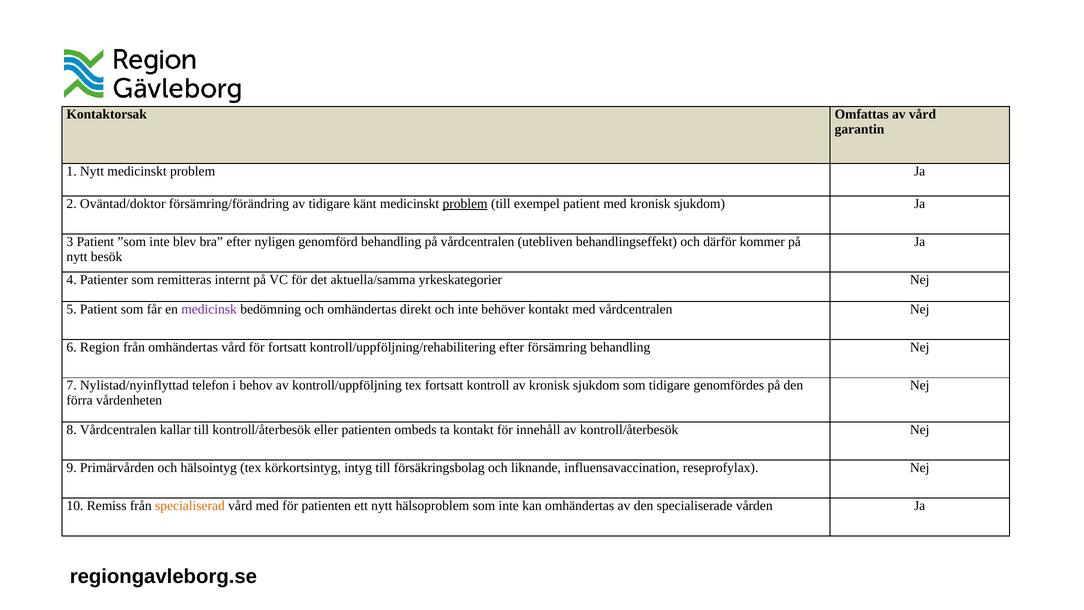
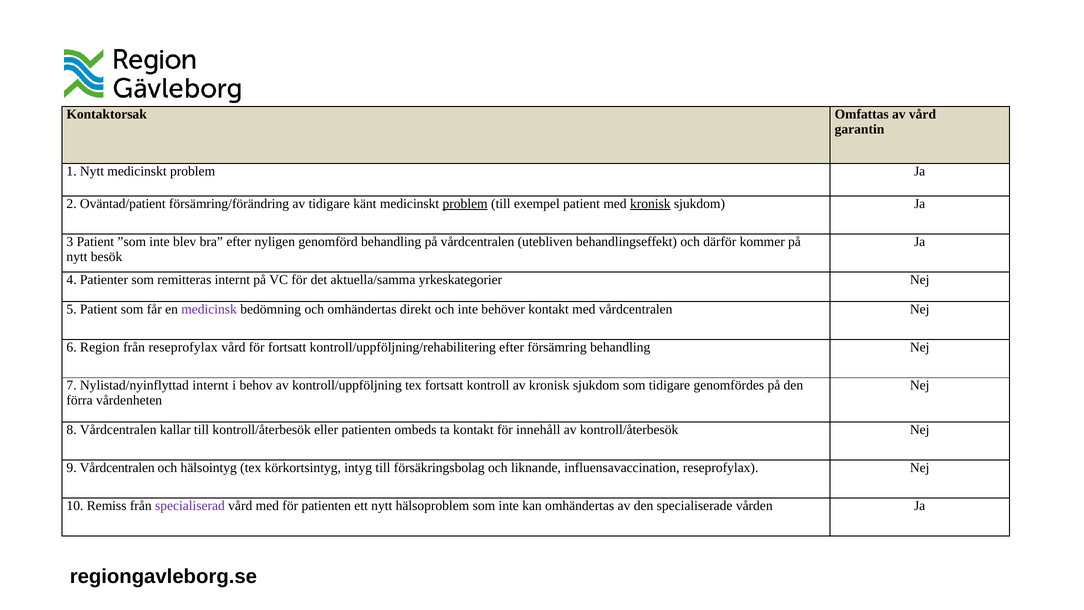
Oväntad/doktor: Oväntad/doktor -> Oväntad/patient (123, 204)
kronisk underline: none -> present (650, 204)
från omhändertas: omhändertas -> reseprofylax (183, 347)
Nylistad/nyinflyttad telefon: telefon -> internt (211, 385)
9 Primärvården: Primärvården -> Vårdcentralen (117, 467)
specialiserad colour: orange -> purple (190, 506)
